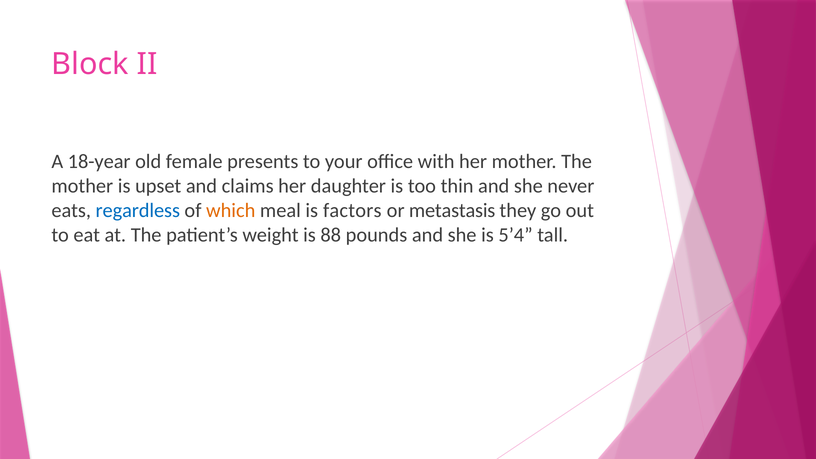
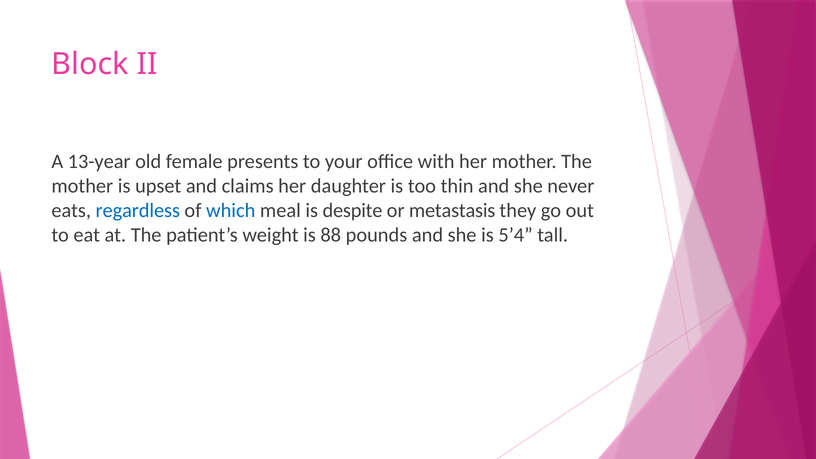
18-year: 18-year -> 13-year (99, 161)
which colour: orange -> blue (231, 210)
factors: factors -> despite (353, 210)
